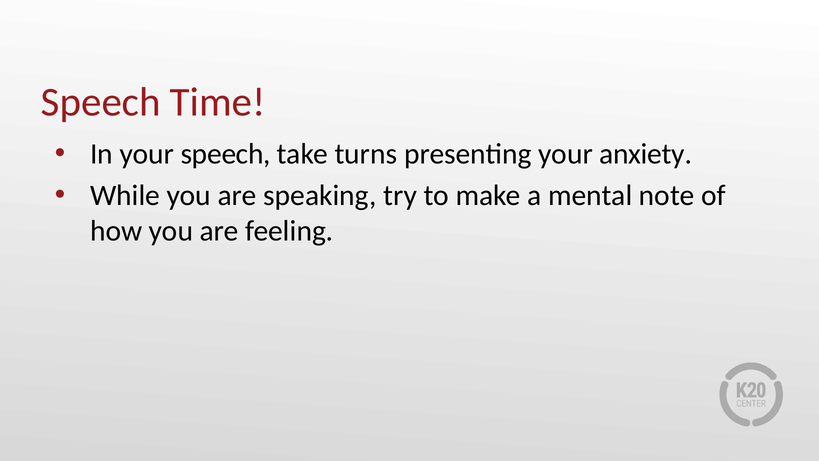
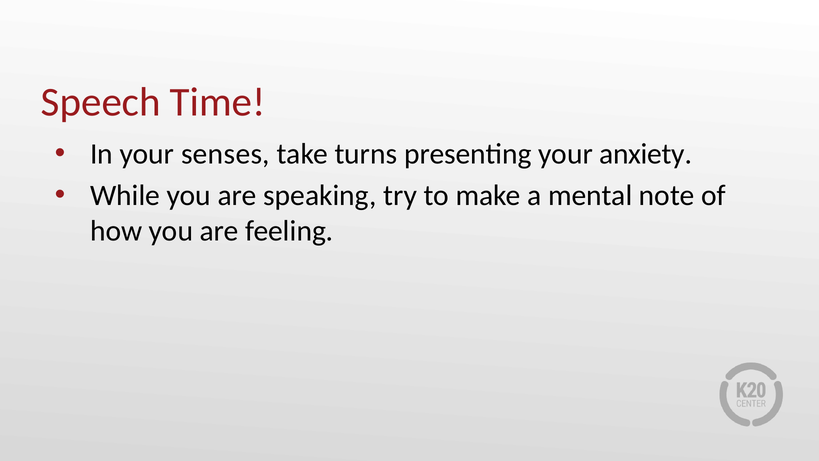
your speech: speech -> senses (225, 154)
